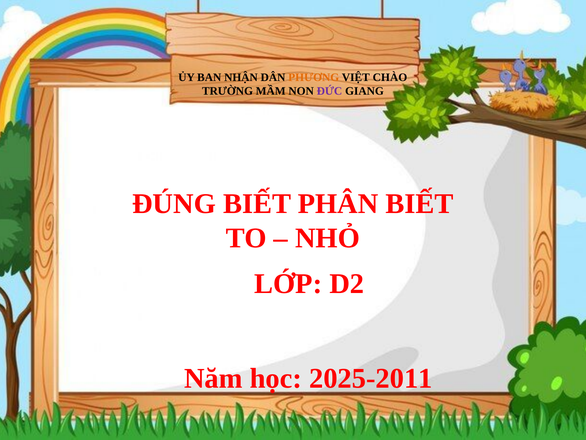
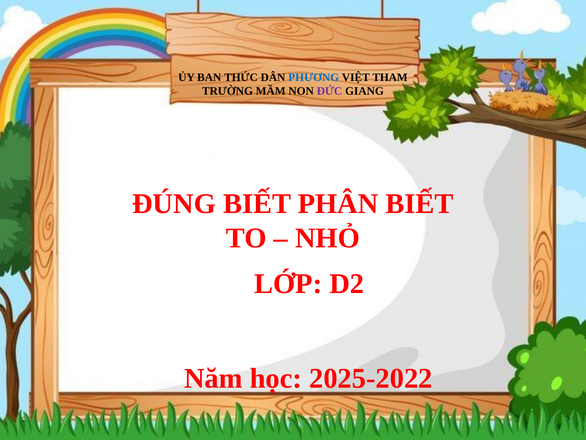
NHẬN: NHẬN -> THỨC (241, 77)
PHƯƠNG colour: orange -> blue (314, 77)
CHÀO: CHÀO -> THAM (390, 77)
2025-2011: 2025-2011 -> 2025-2022 (371, 378)
